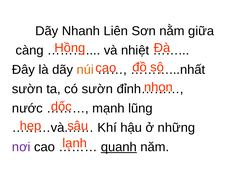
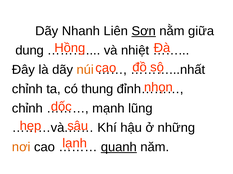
Sơn underline: none -> present (144, 31)
càng: càng -> dung (30, 51)
sườn: sườn -> chỉnh (27, 89)
có sườn: sườn -> thung (97, 89)
nước: nước -> chỉnh (27, 109)
nơi colour: purple -> orange (21, 148)
